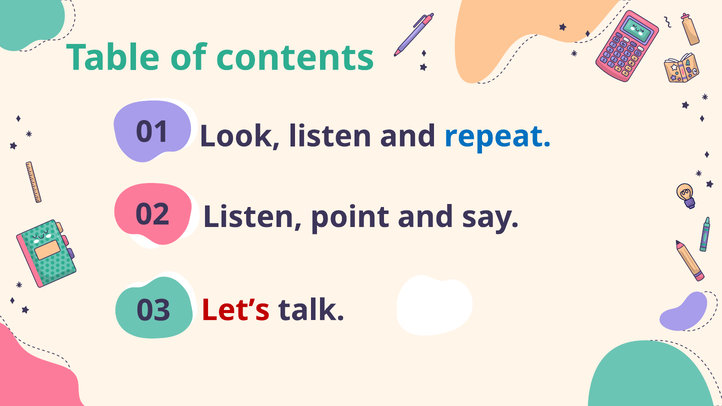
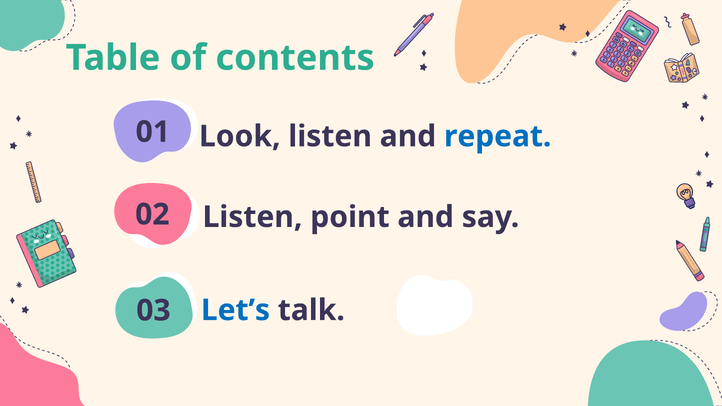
Let’s colour: red -> blue (235, 310)
